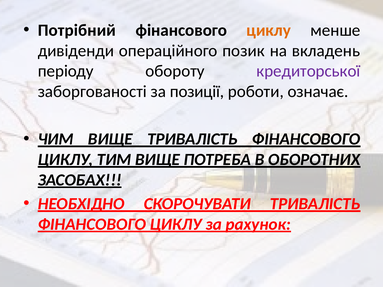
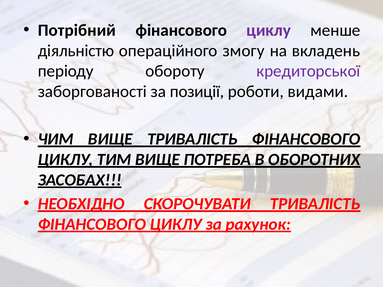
циклу colour: orange -> purple (269, 30)
дивіденди: дивіденди -> діяльністю (76, 51)
позик: позик -> змогу (244, 51)
означає: означає -> видами (318, 92)
